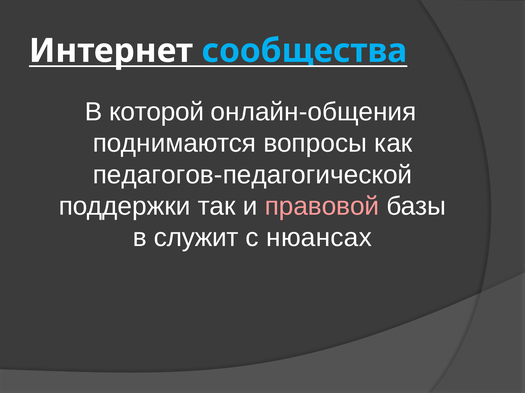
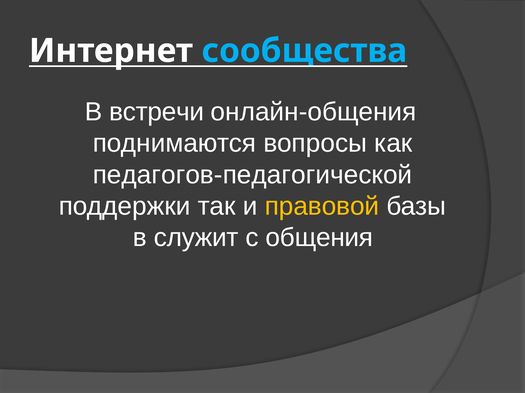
которой: которой -> встречи (157, 112)
правовой colour: pink -> yellow (322, 207)
нюансах: нюансах -> общения (319, 238)
